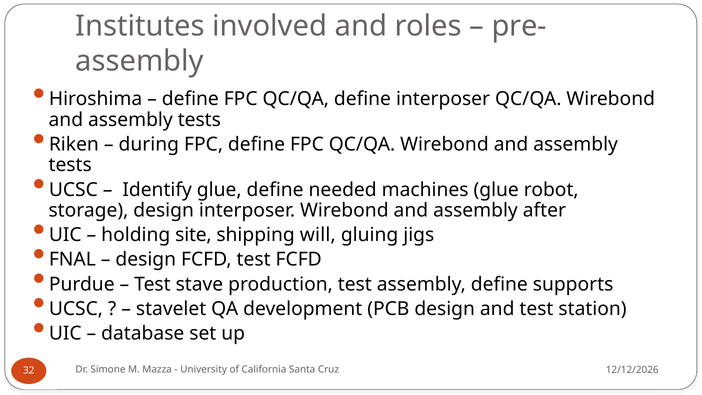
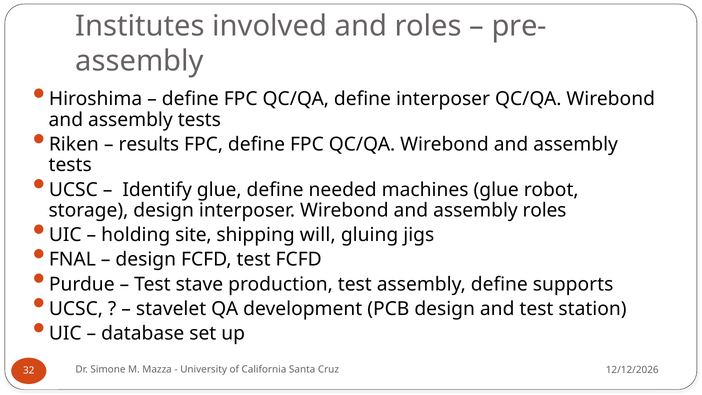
during: during -> results (149, 144)
assembly after: after -> roles (544, 210)
